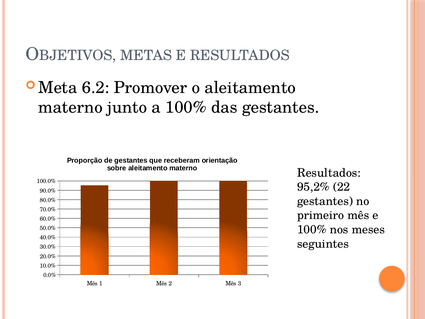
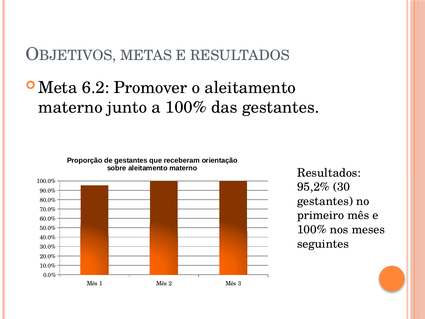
22: 22 -> 30 (342, 187)
